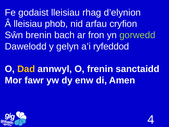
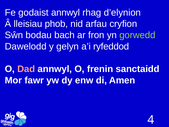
godaist lleisiau: lleisiau -> annwyl (66, 13)
brenin: brenin -> bodau (39, 35)
Dad colour: yellow -> pink (26, 69)
